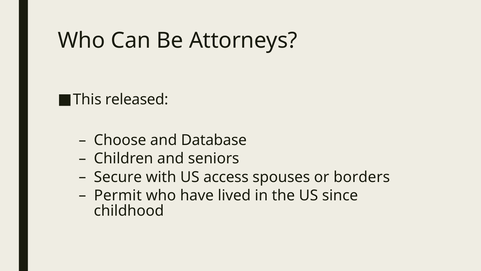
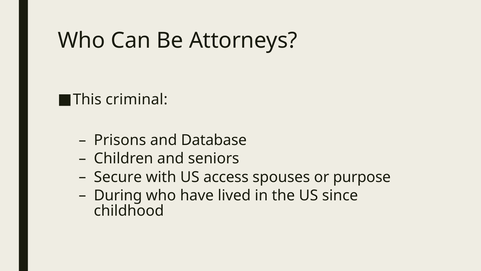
released: released -> criminal (137, 99)
Choose: Choose -> Prisons (120, 140)
borders: borders -> purpose (362, 177)
Permit: Permit -> During (118, 195)
